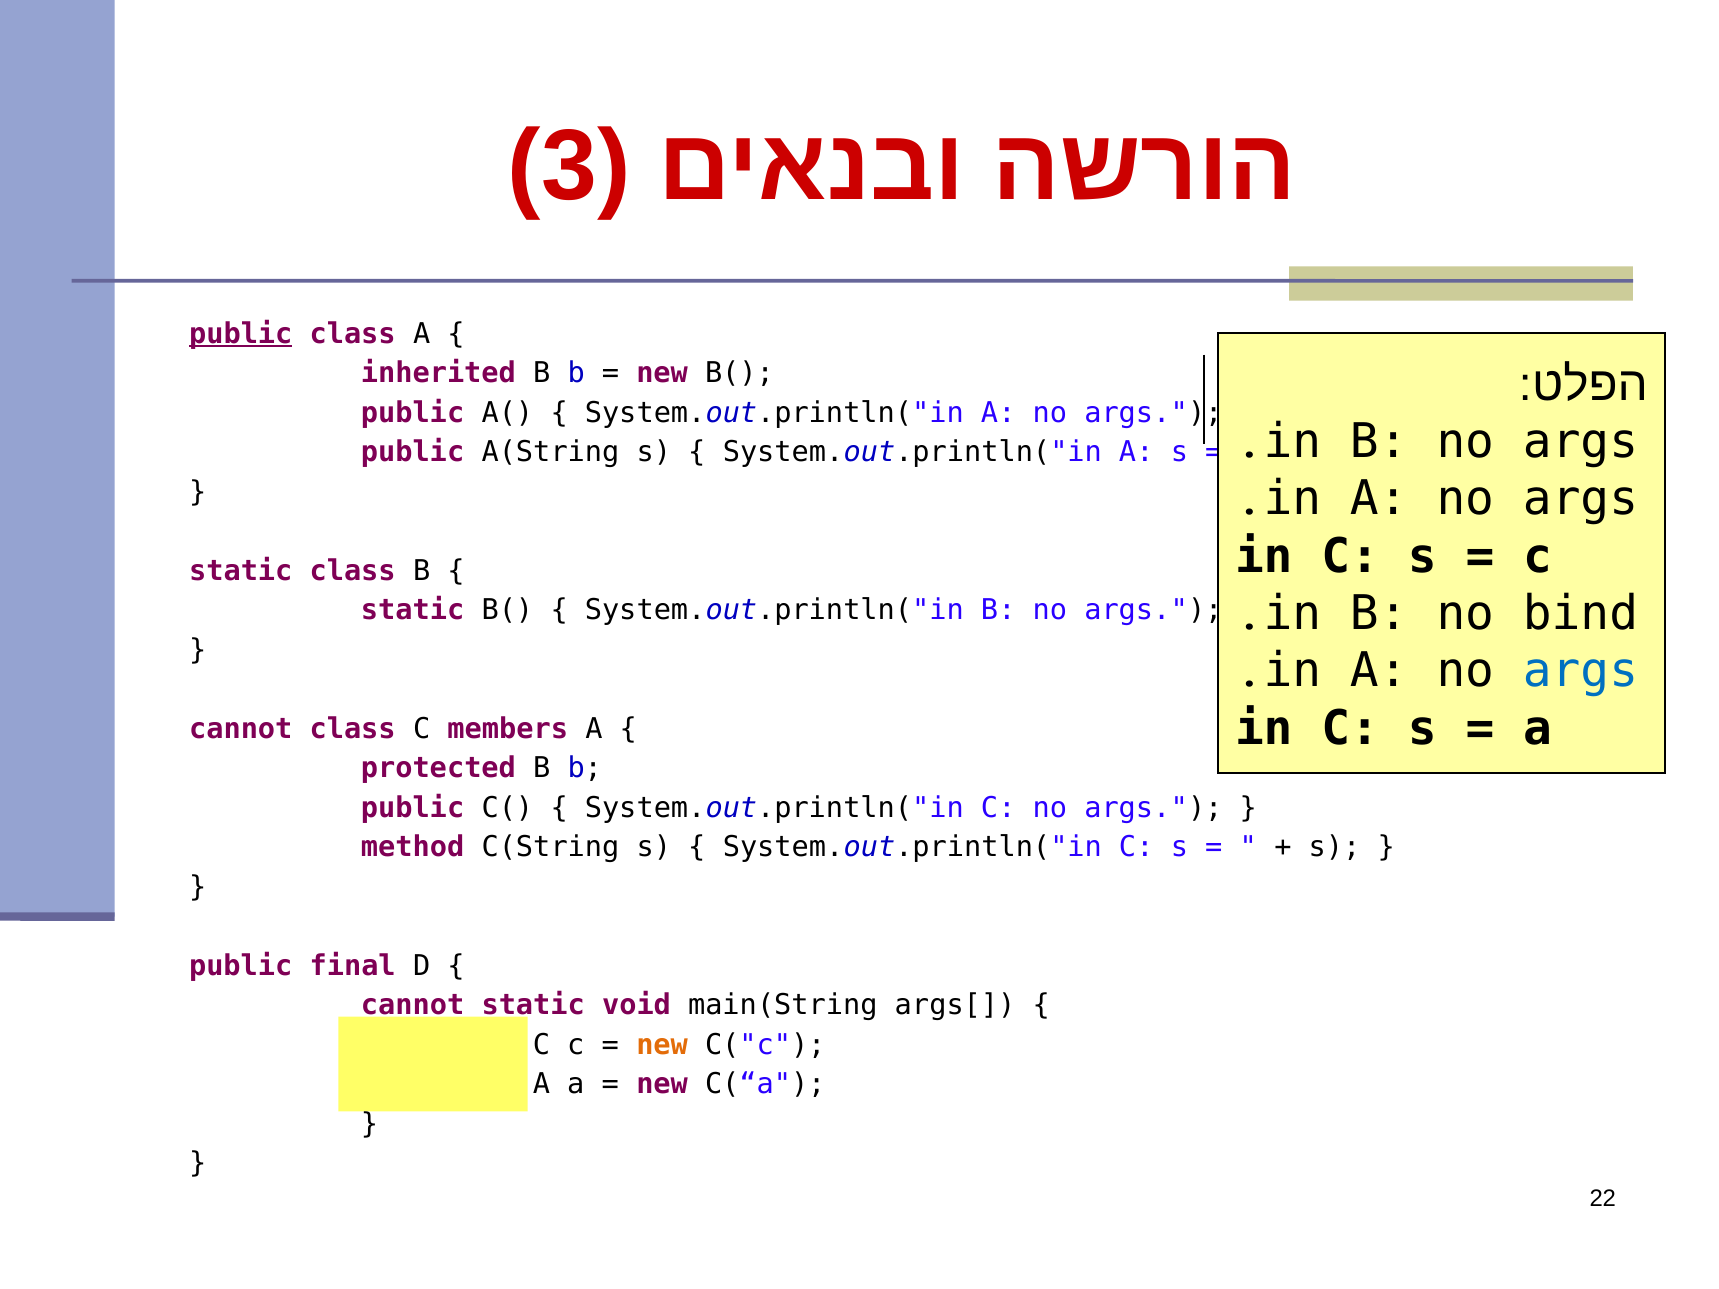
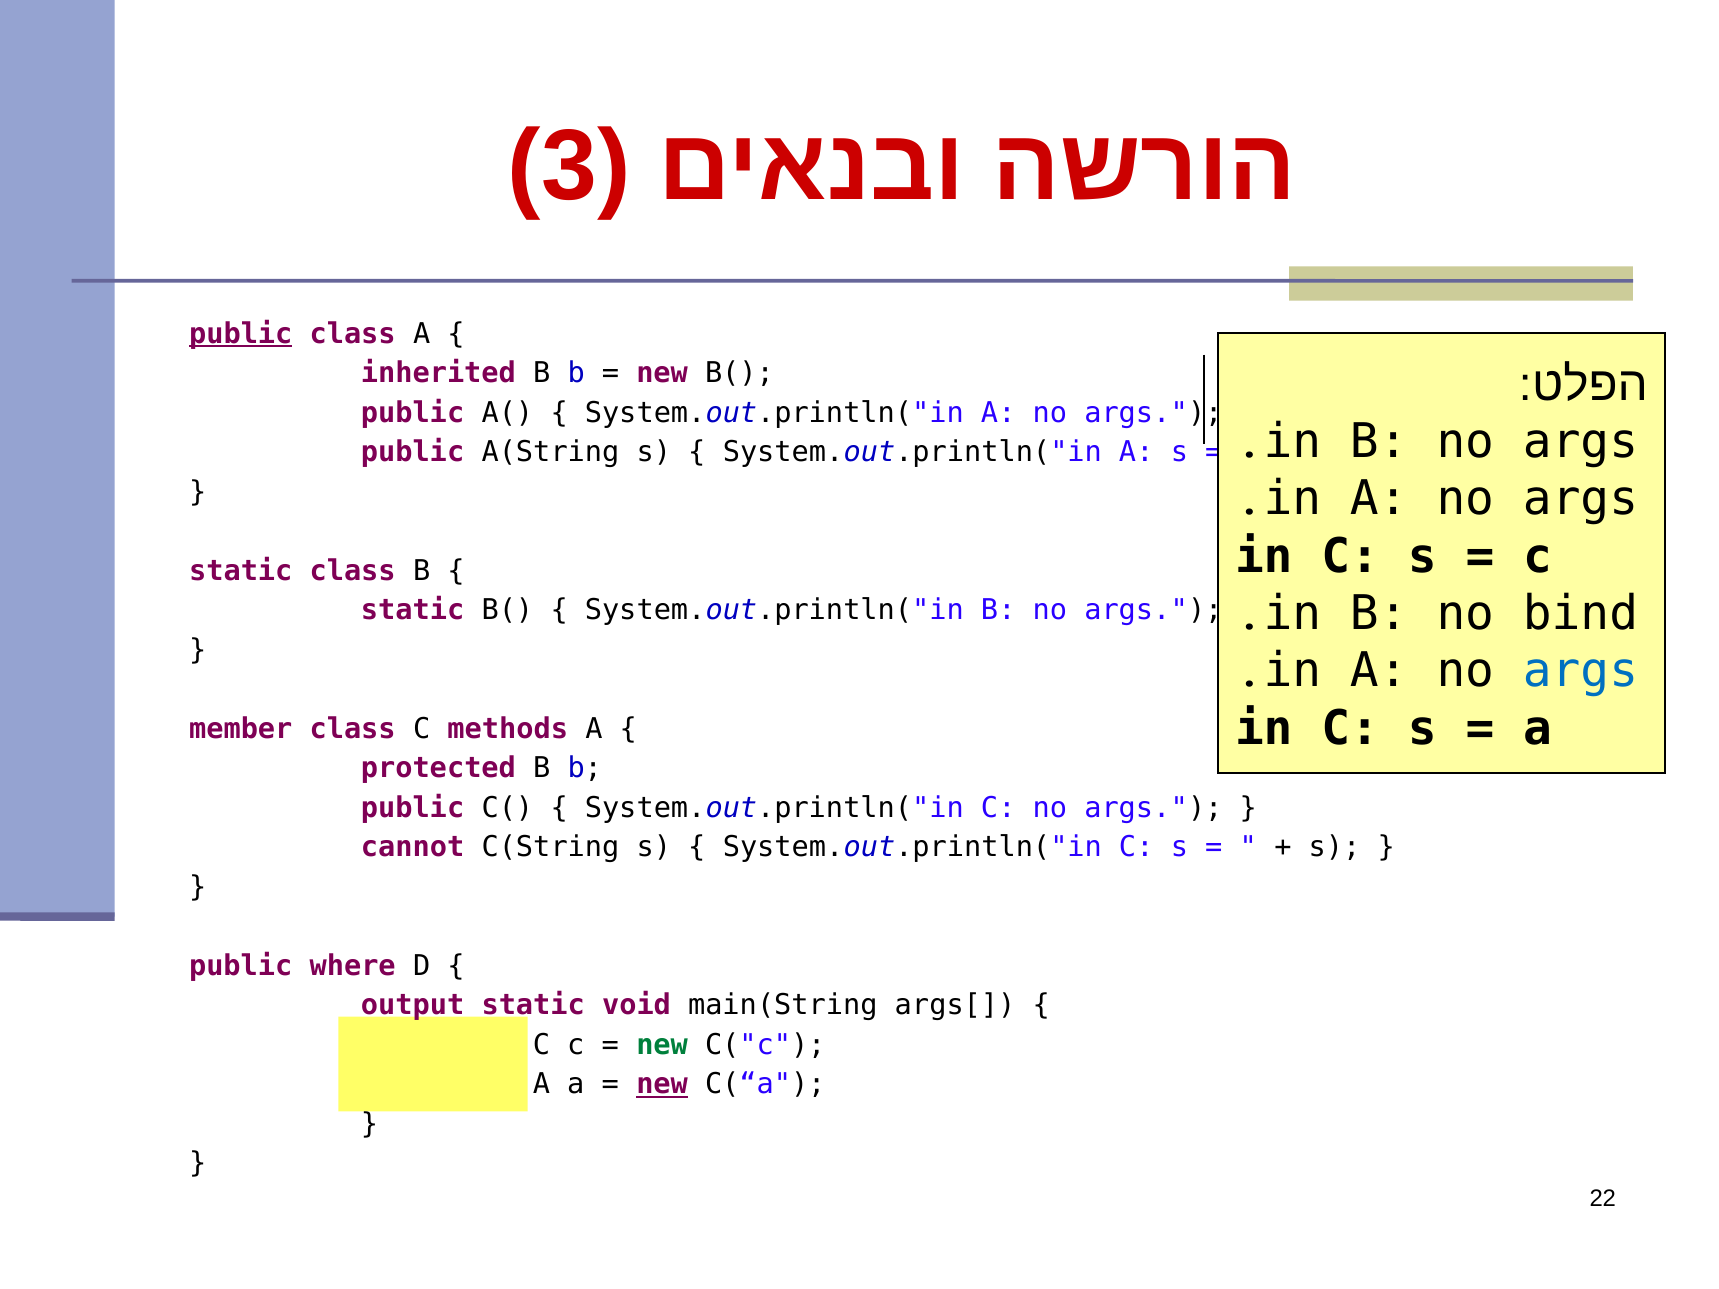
cannot: cannot -> member (241, 729)
members: members -> methods (508, 729)
method: method -> cannot (413, 848)
final: final -> where (353, 966)
cannot: cannot -> output (413, 1006)
new colour: orange -> green (662, 1045)
new underline: none -> present (662, 1085)
